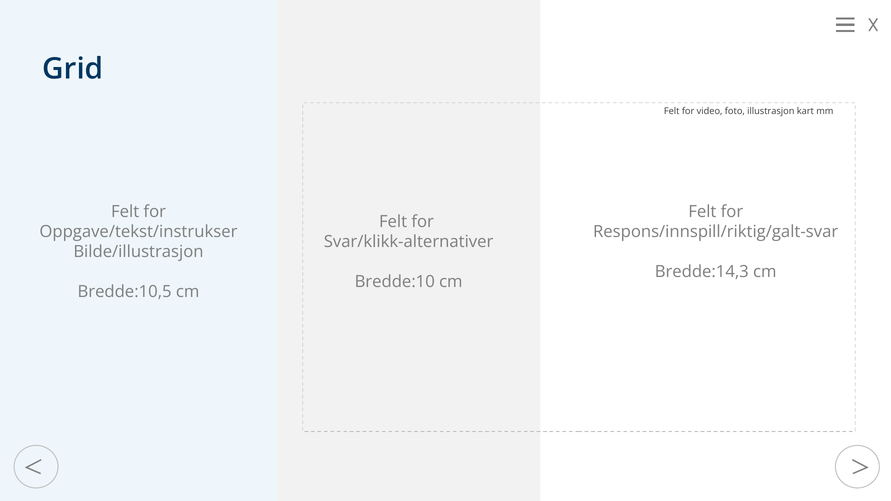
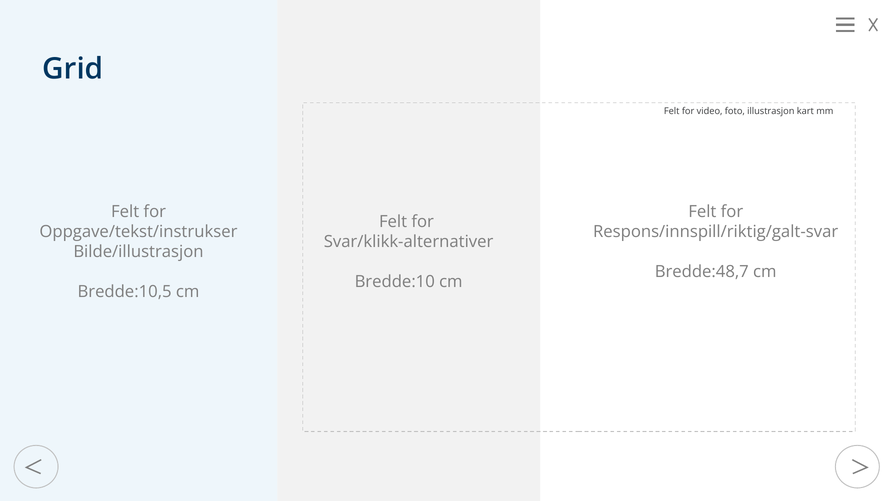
Bredde:14,3: Bredde:14,3 -> Bredde:48,7 (702, 272)
